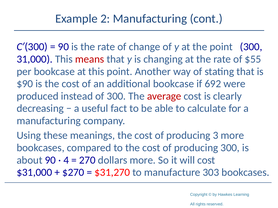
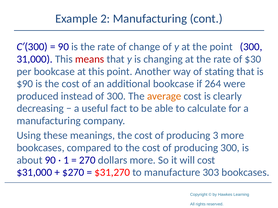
$55: $55 -> $30 (253, 59)
692: 692 -> 264 (213, 84)
average colour: red -> orange (164, 96)
4: 4 -> 1 (66, 160)
